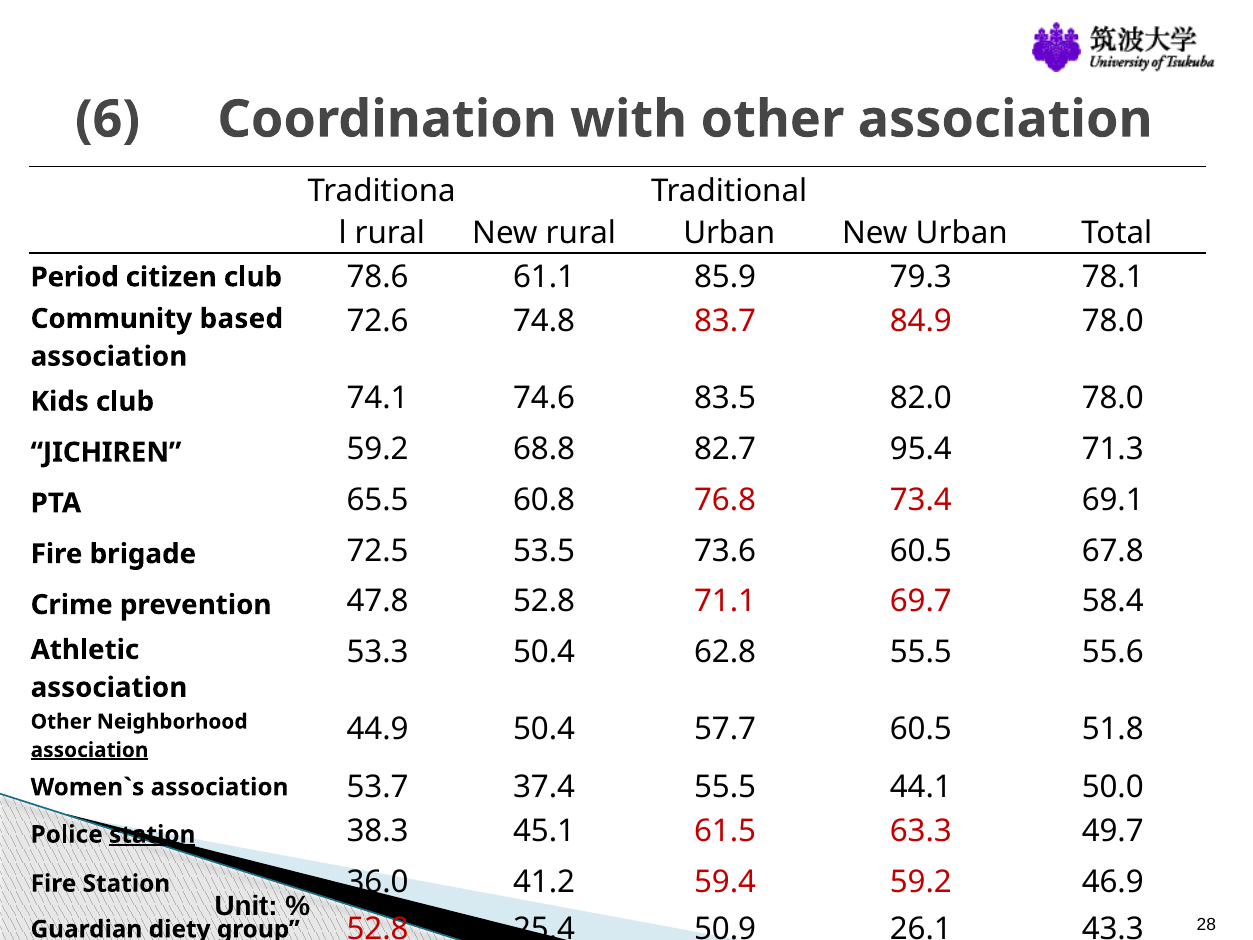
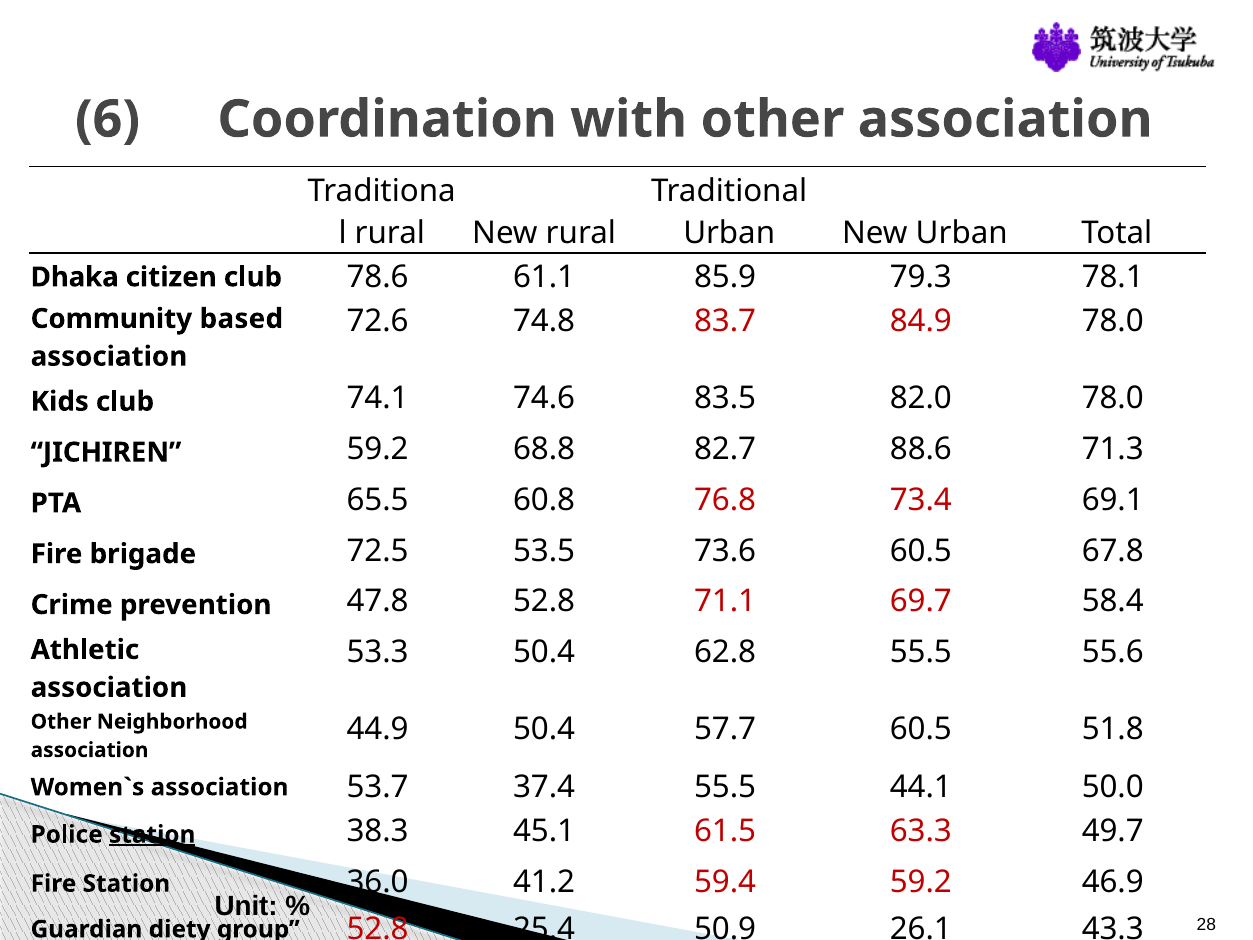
Period: Period -> Dhaka (75, 277)
95.4: 95.4 -> 88.6 (921, 449)
association underline: present -> none (90, 750)
